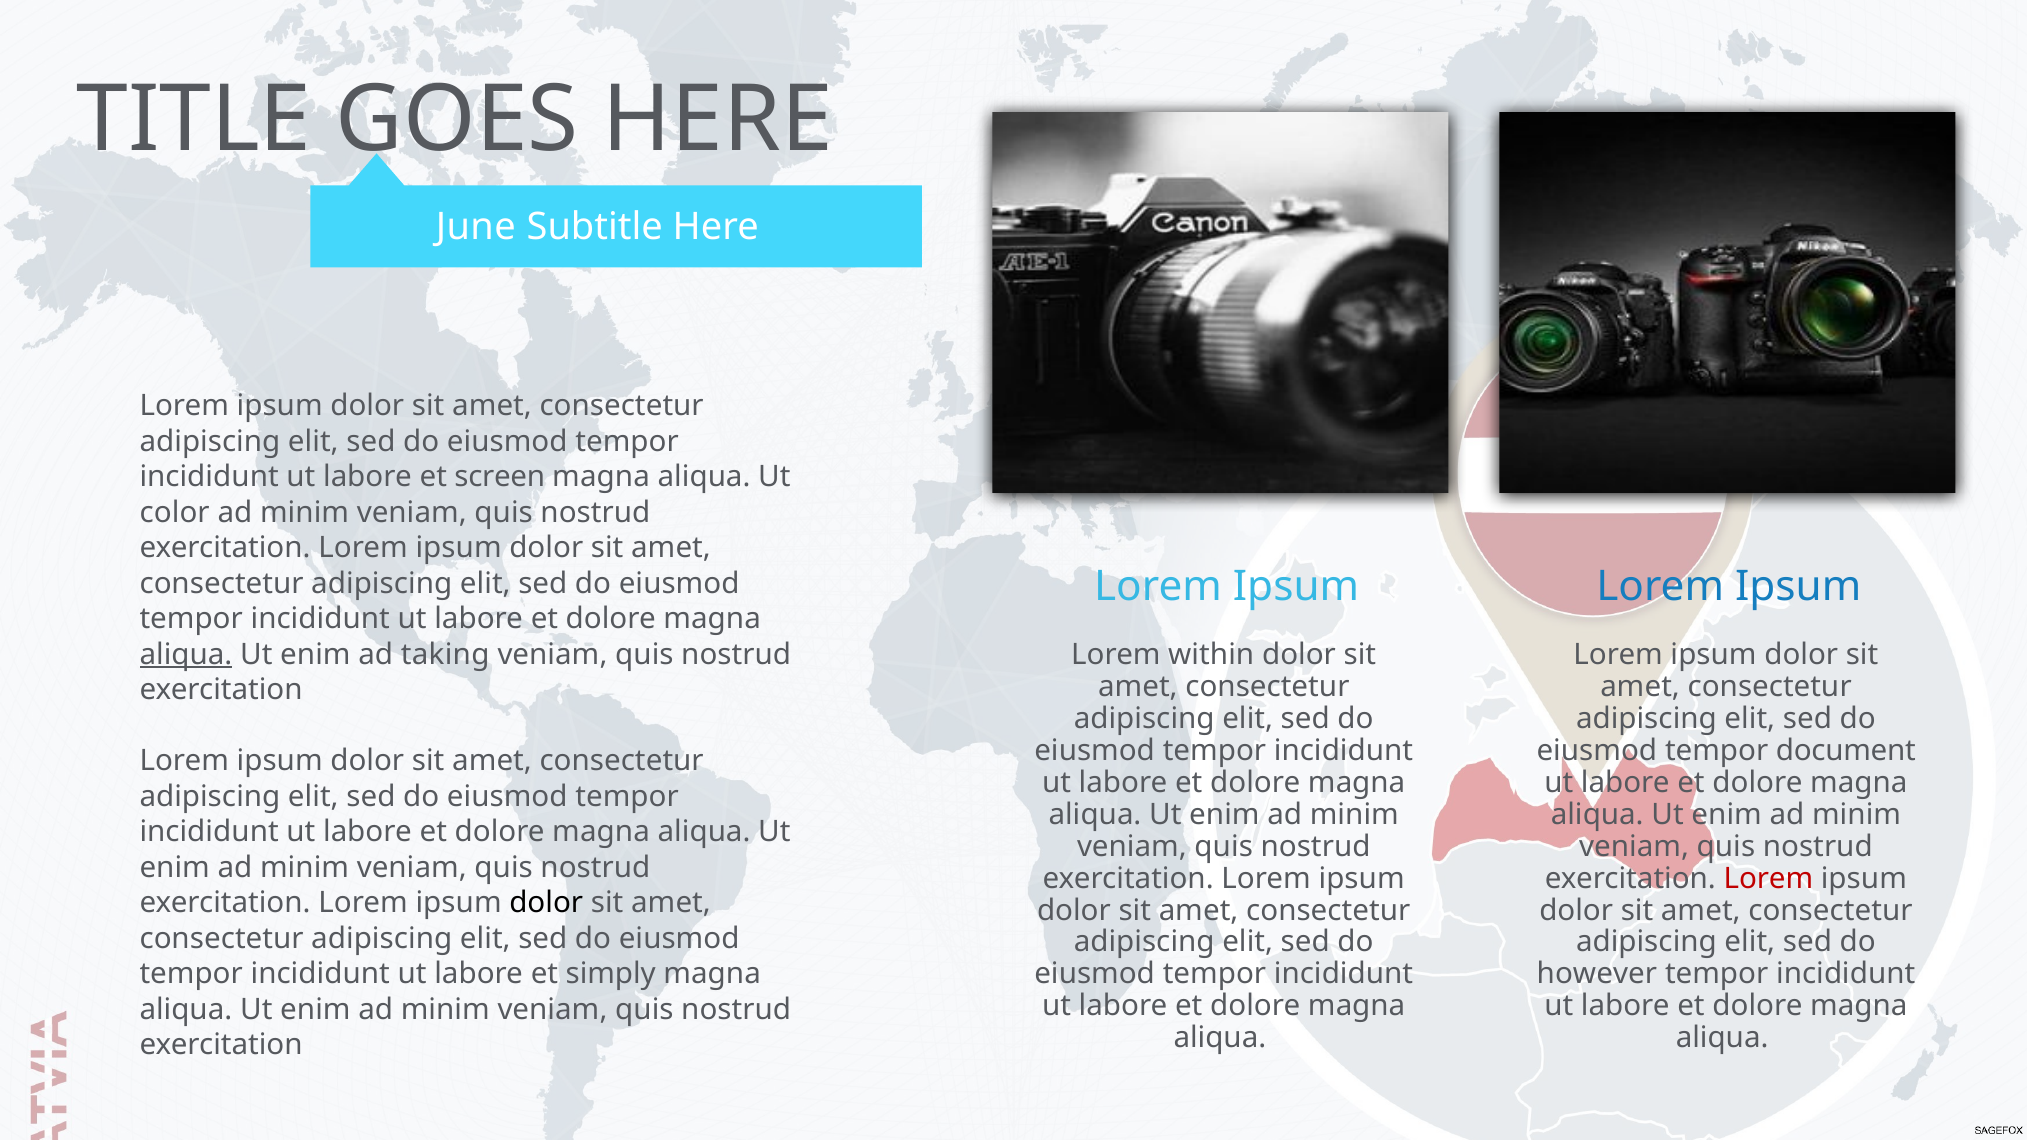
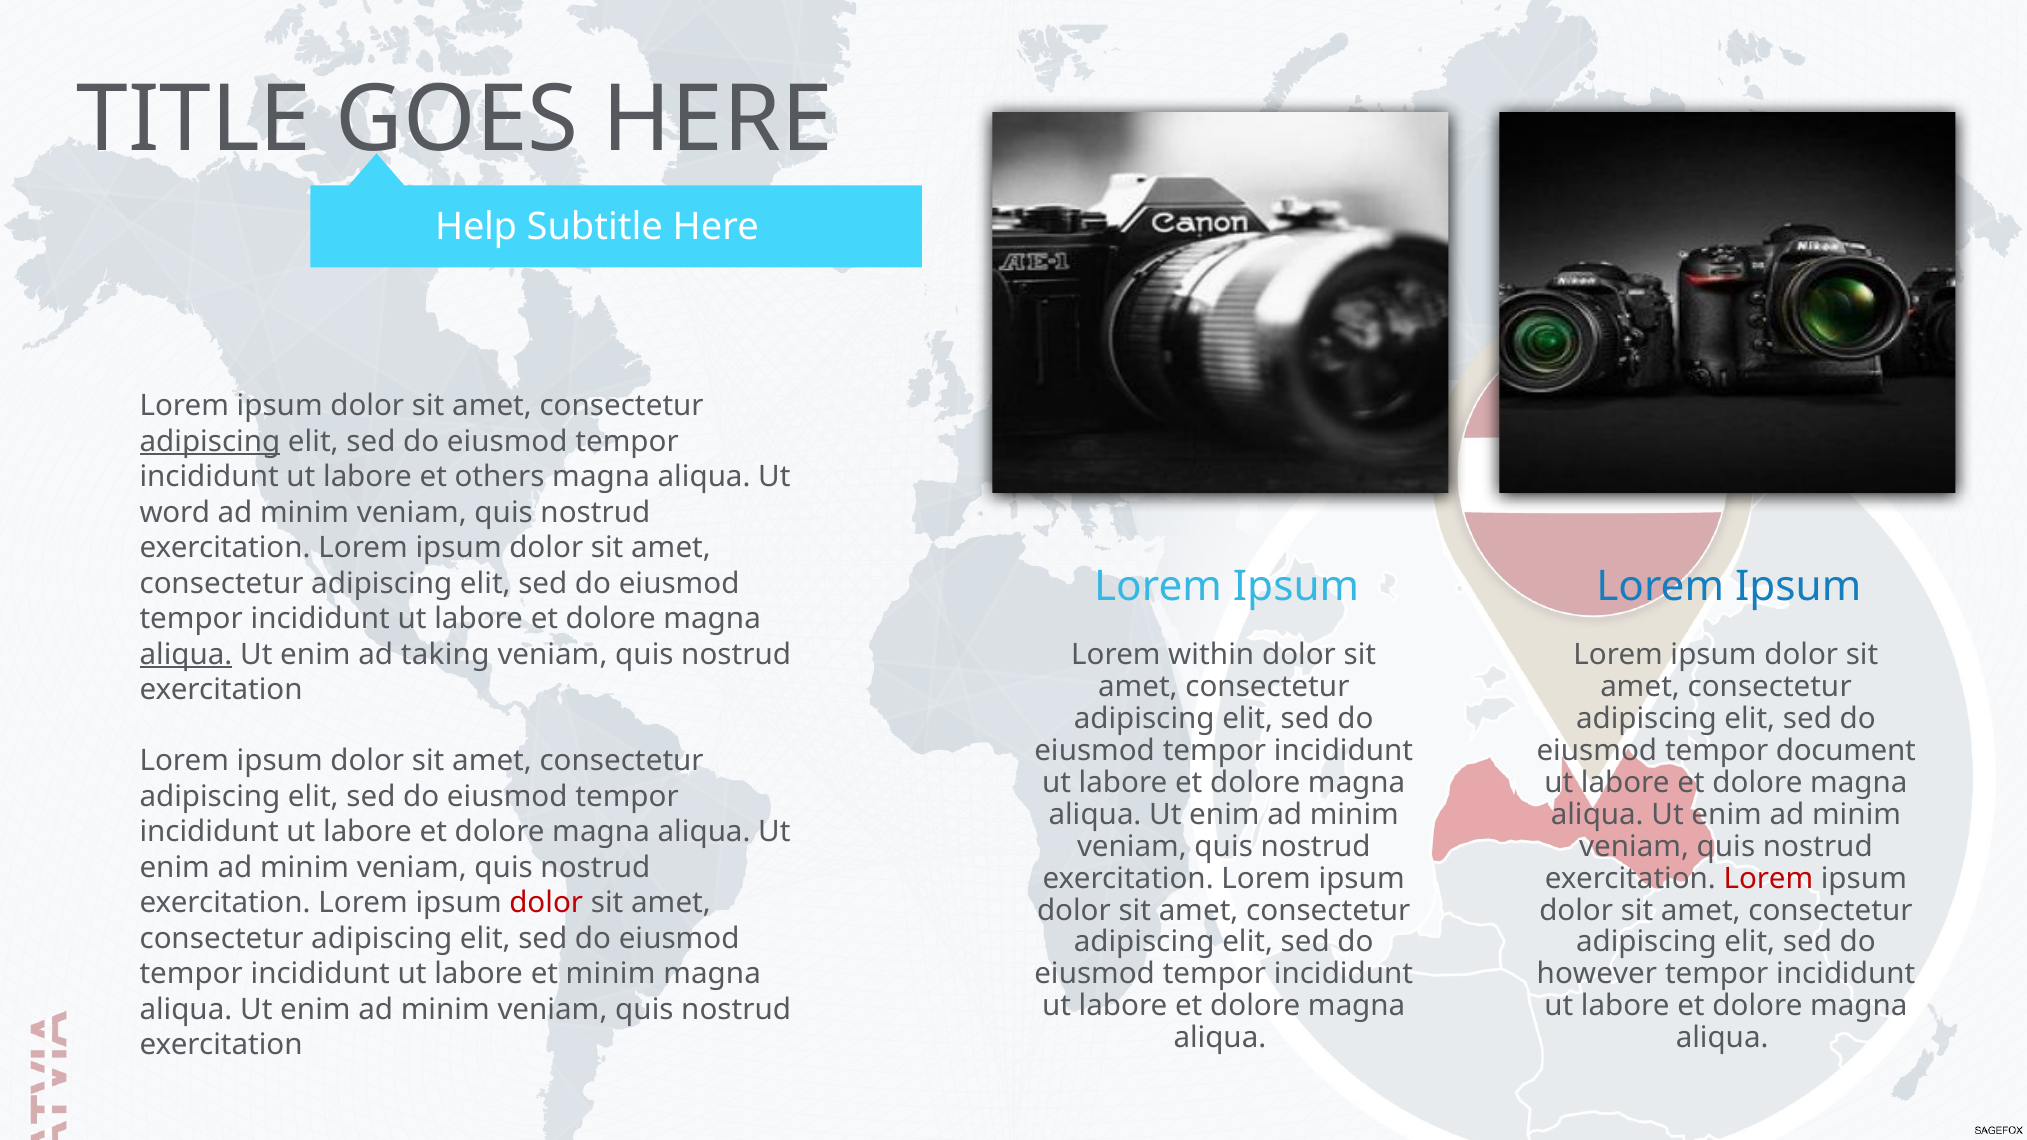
June: June -> Help (476, 227)
adipiscing underline: none -> present (210, 442)
screen: screen -> others (500, 477)
color: color -> word (175, 513)
dolor colour: black -> red (546, 903)
et simply: simply -> minim (611, 974)
